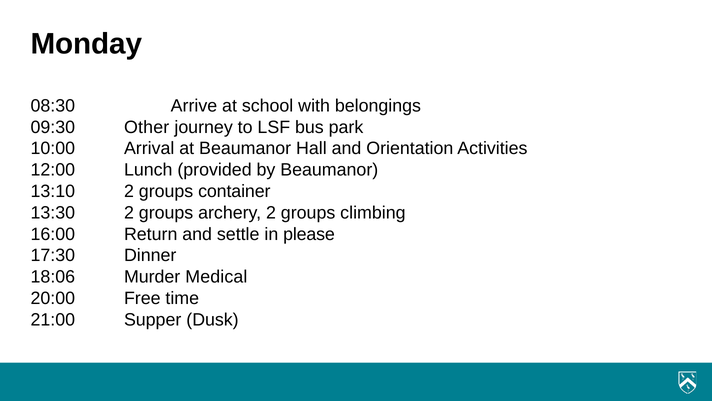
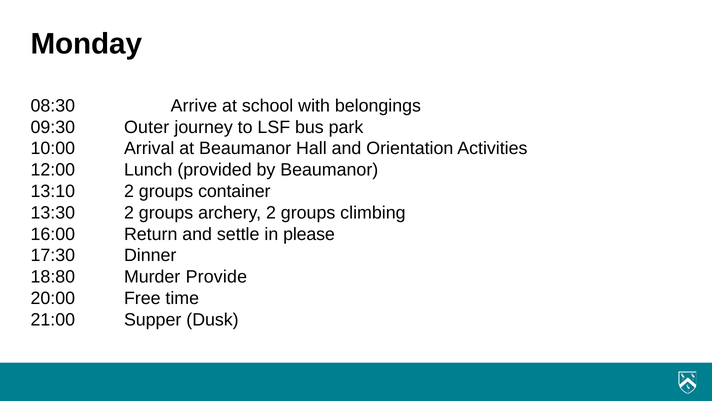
Other: Other -> Outer (147, 127)
18:06: 18:06 -> 18:80 (53, 277)
Medical: Medical -> Provide (216, 277)
